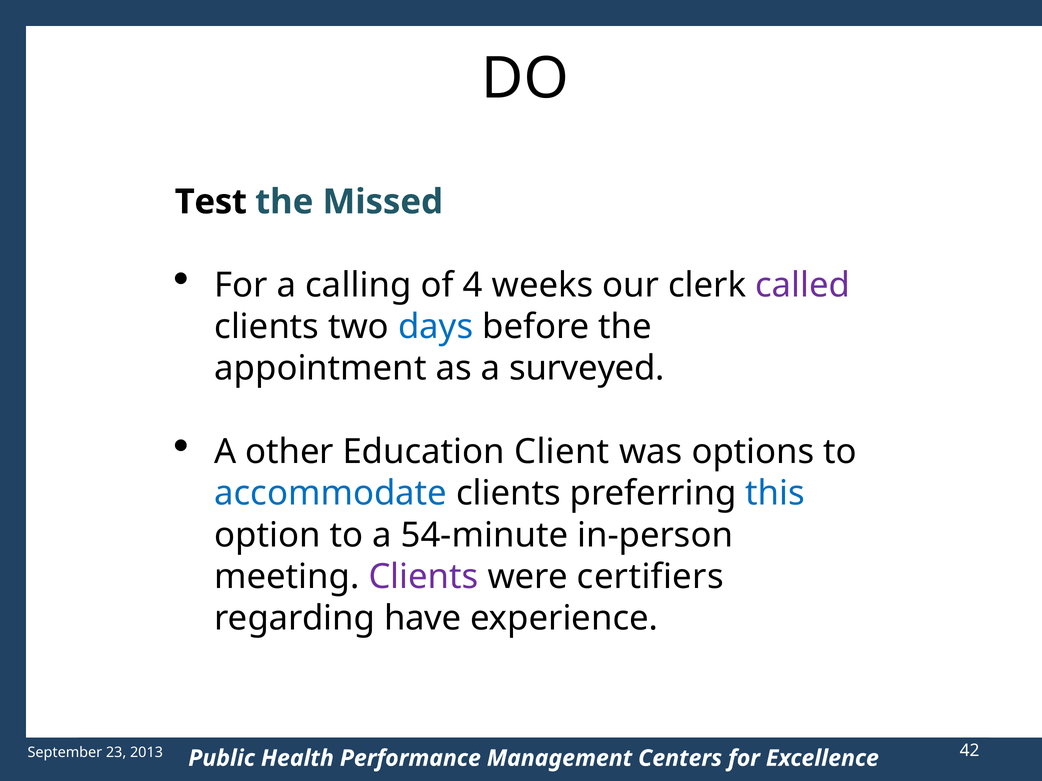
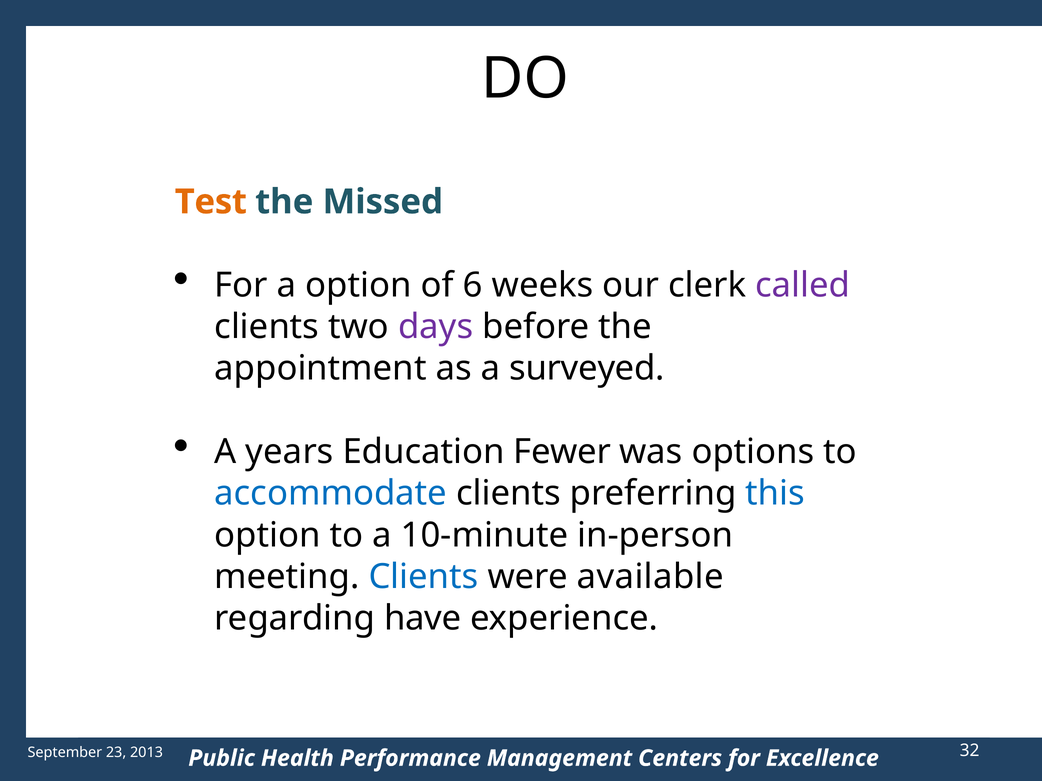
Test colour: black -> orange (211, 202)
a calling: calling -> option (358, 285)
4: 4 -> 6 (473, 285)
days colour: blue -> purple (436, 327)
other: other -> years (290, 452)
Client: Client -> Fewer (562, 452)
54-minute: 54-minute -> 10-minute (484, 535)
Clients colour: purple -> blue (424, 577)
certifiers: certifiers -> available (650, 577)
42: 42 -> 32 (970, 751)
